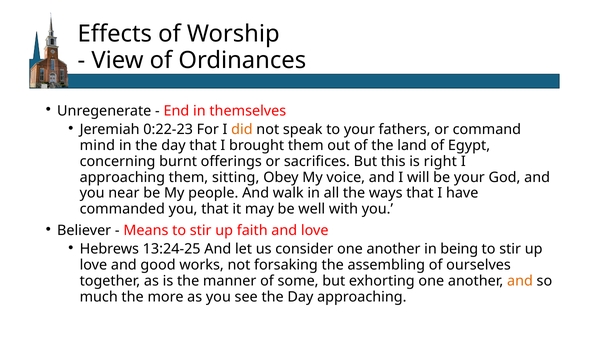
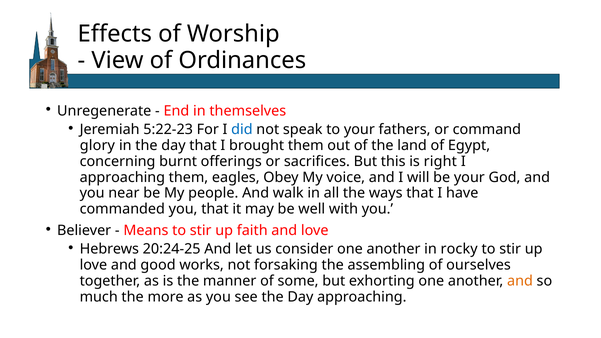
0:22-23: 0:22-23 -> 5:22-23 (168, 130)
did colour: orange -> blue (242, 130)
mind: mind -> glory (97, 146)
sitting: sitting -> eagles (236, 177)
13:24-25: 13:24-25 -> 20:24-25 (172, 249)
being: being -> rocky (459, 249)
